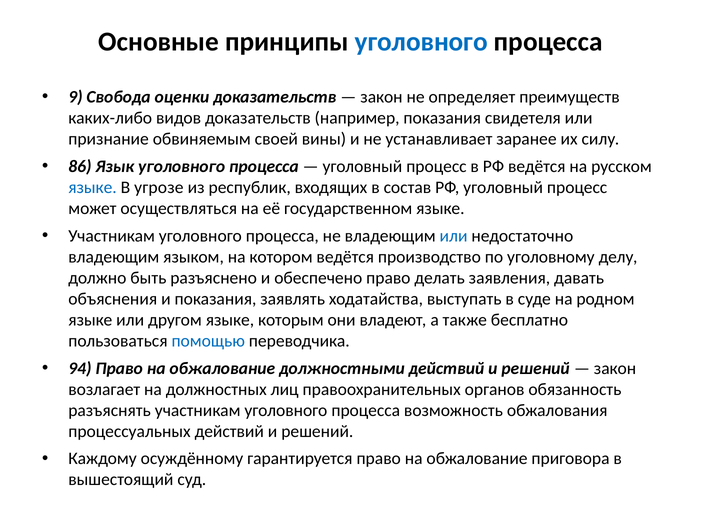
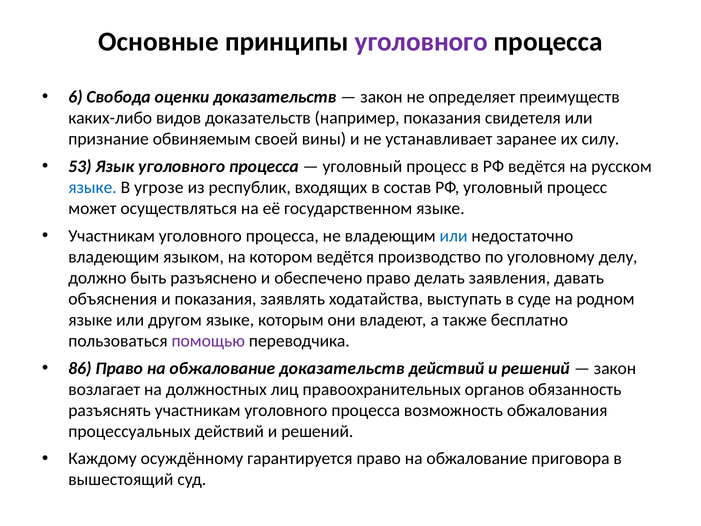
уголовного colour: blue -> purple (421, 42)
9: 9 -> 6 (76, 97)
86: 86 -> 53 (80, 166)
помощью colour: blue -> purple (208, 341)
94: 94 -> 86 (80, 368)
обжалование должностными: должностными -> доказательств (342, 368)
